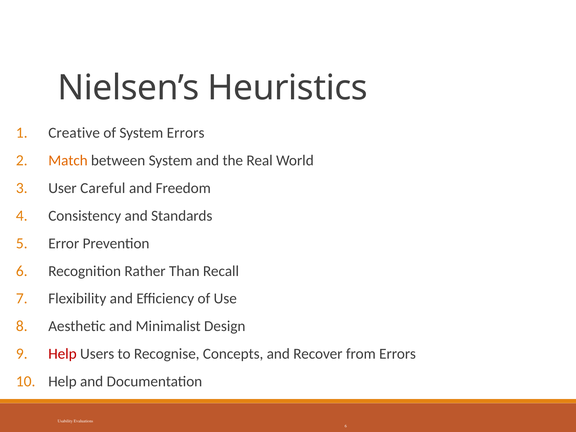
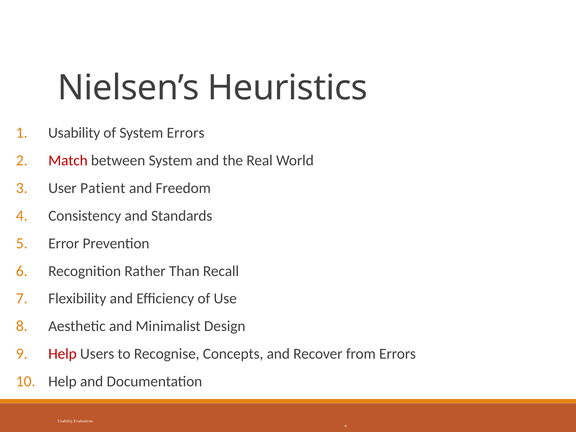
Creative: Creative -> Usability (74, 133)
Match colour: orange -> red (68, 161)
Careful: Careful -> Patient (103, 188)
